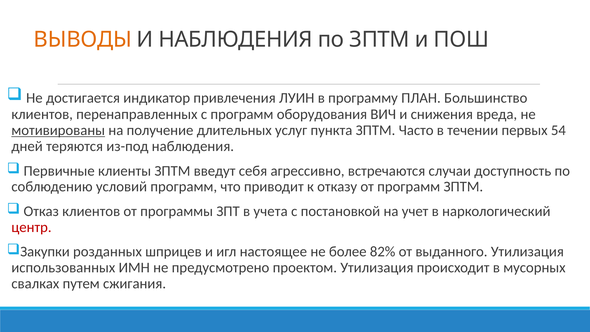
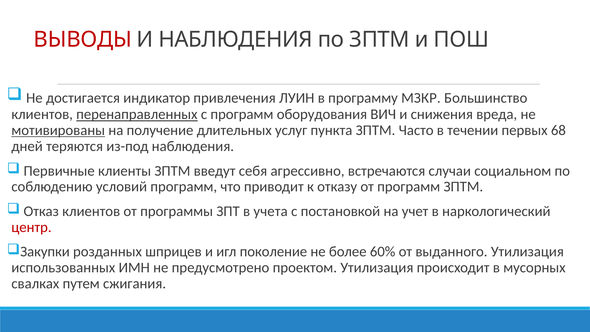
ВЫВОДЫ colour: orange -> red (83, 40)
ПЛАН: ПЛАН -> МЗКР (421, 98)
перенаправленных underline: none -> present (137, 114)
54: 54 -> 68 (558, 130)
доступность: доступность -> социальном (513, 171)
настоящее: настоящее -> поколение (273, 252)
82%: 82% -> 60% (383, 252)
